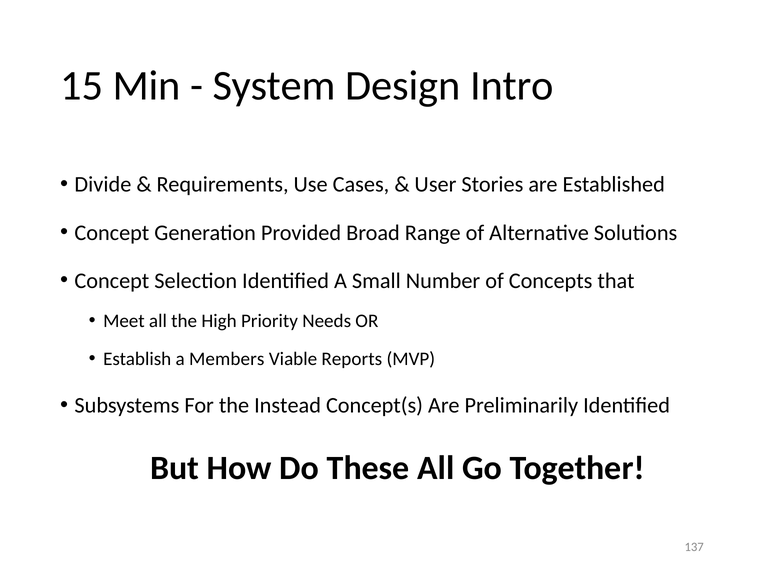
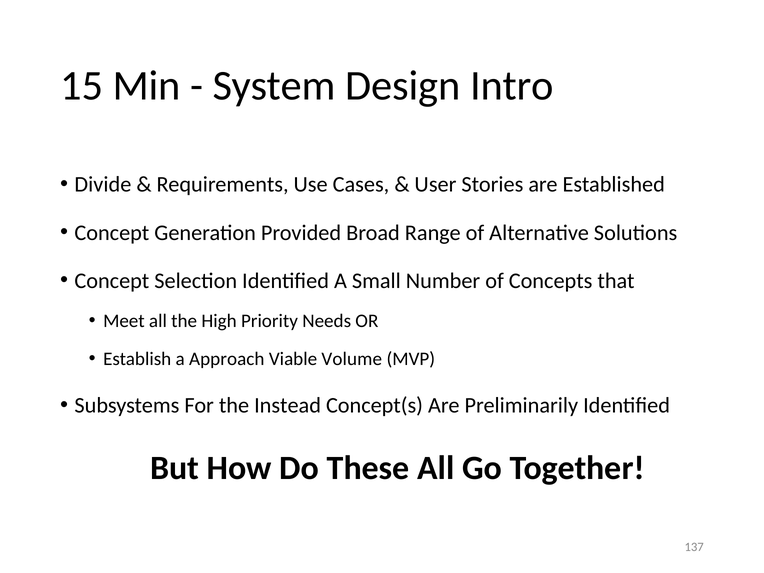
Members: Members -> Approach (227, 359)
Reports: Reports -> Volume (352, 359)
